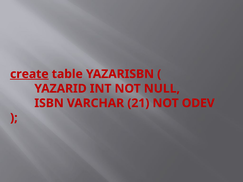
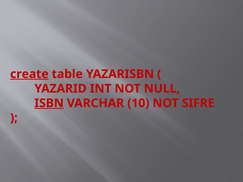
ISBN underline: none -> present (49, 103)
21: 21 -> 10 (138, 103)
ODEV: ODEV -> SIFRE (198, 103)
